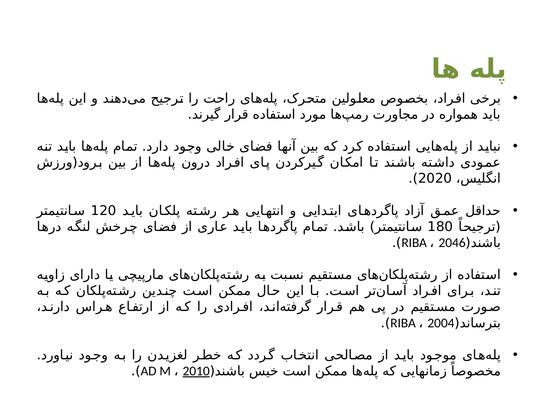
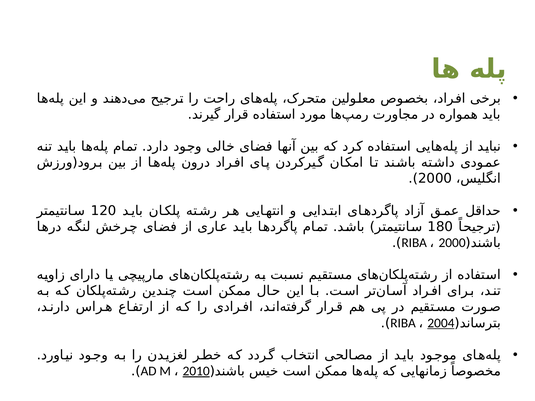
2020: 2020 -> 2000 (435, 179)
2046: 2046 -> 2000 (452, 243)
2004 underline: none -> present (441, 323)
